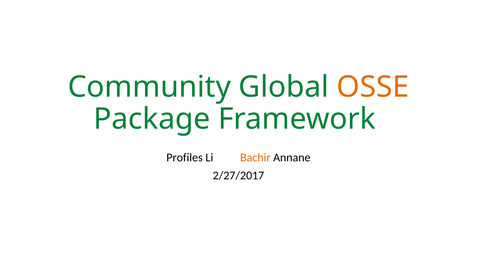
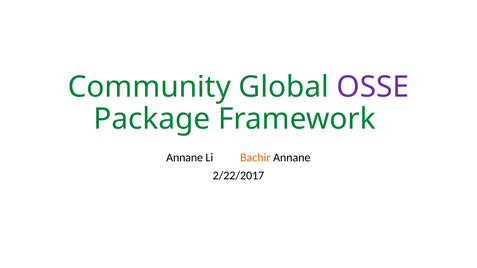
OSSE colour: orange -> purple (373, 87)
Profiles: Profiles -> Annane (185, 158)
2/27/2017: 2/27/2017 -> 2/22/2017 (238, 176)
